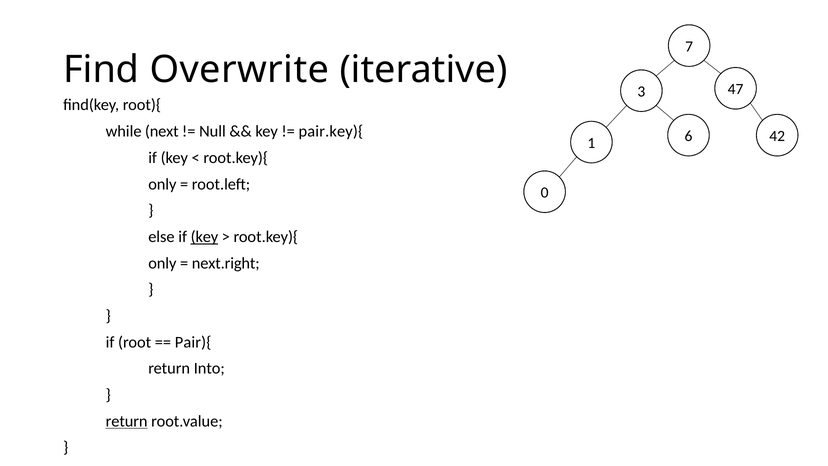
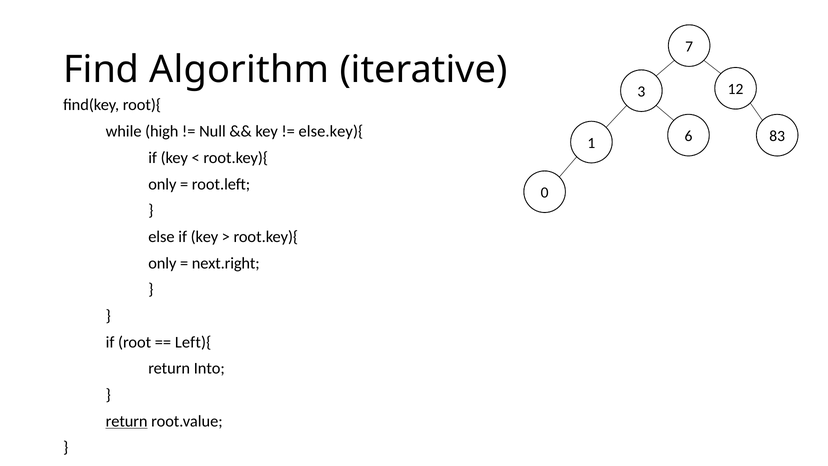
Overwrite: Overwrite -> Algorithm (239, 70)
47: 47 -> 12 (736, 89)
next: next -> high (162, 131)
pair.key){: pair.key){ -> else.key){ (331, 131)
42: 42 -> 83 (777, 136)
key underline: present -> none (204, 237)
Pair){: Pair){ -> Left){ (193, 342)
